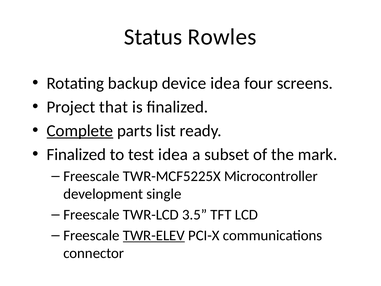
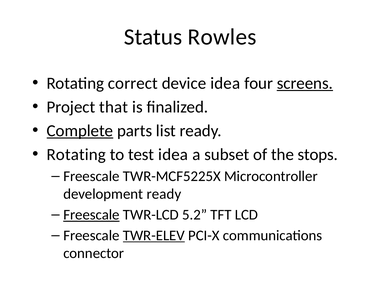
backup: backup -> correct (133, 83)
screens underline: none -> present (305, 83)
Finalized: Finalized -> Rotating (76, 154)
mark: mark -> stops (318, 154)
development single: single -> ready (164, 194)
Freescale underline: none -> present (91, 215)
3.5: 3.5 -> 5.2 (195, 215)
